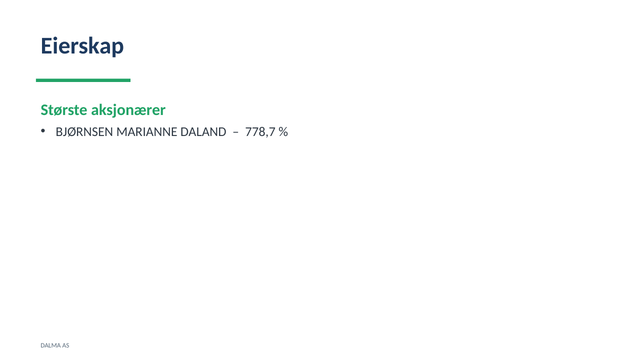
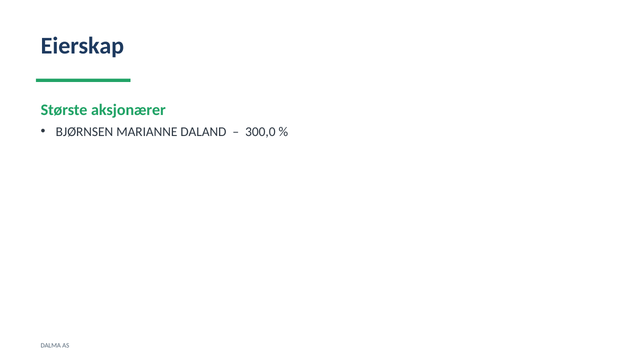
778,7: 778,7 -> 300,0 (260, 132)
